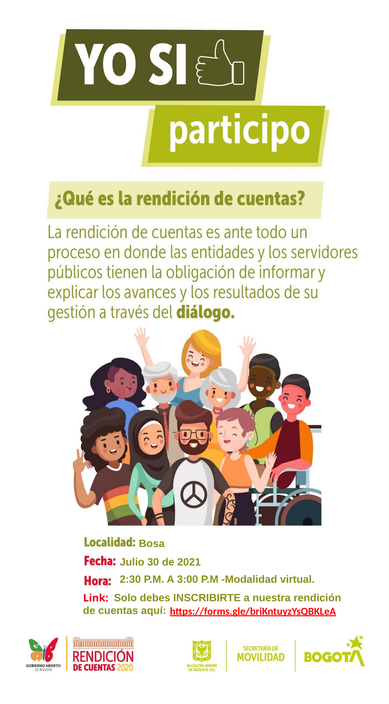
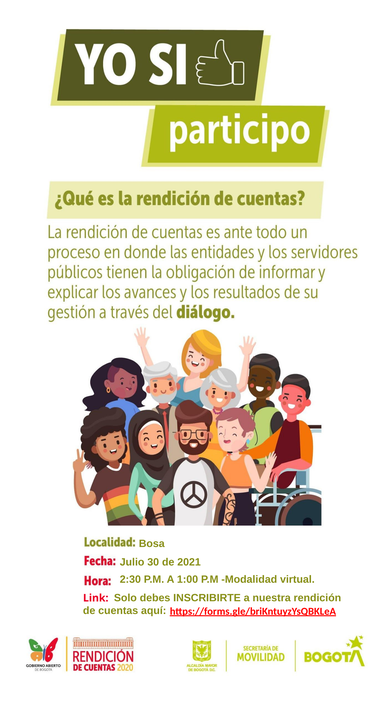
3:00: 3:00 -> 1:00 (188, 579)
